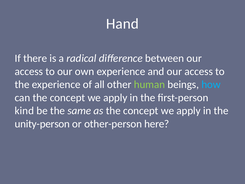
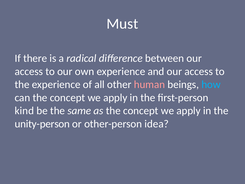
Hand: Hand -> Must (122, 24)
human colour: light green -> pink (149, 84)
here: here -> idea (157, 124)
